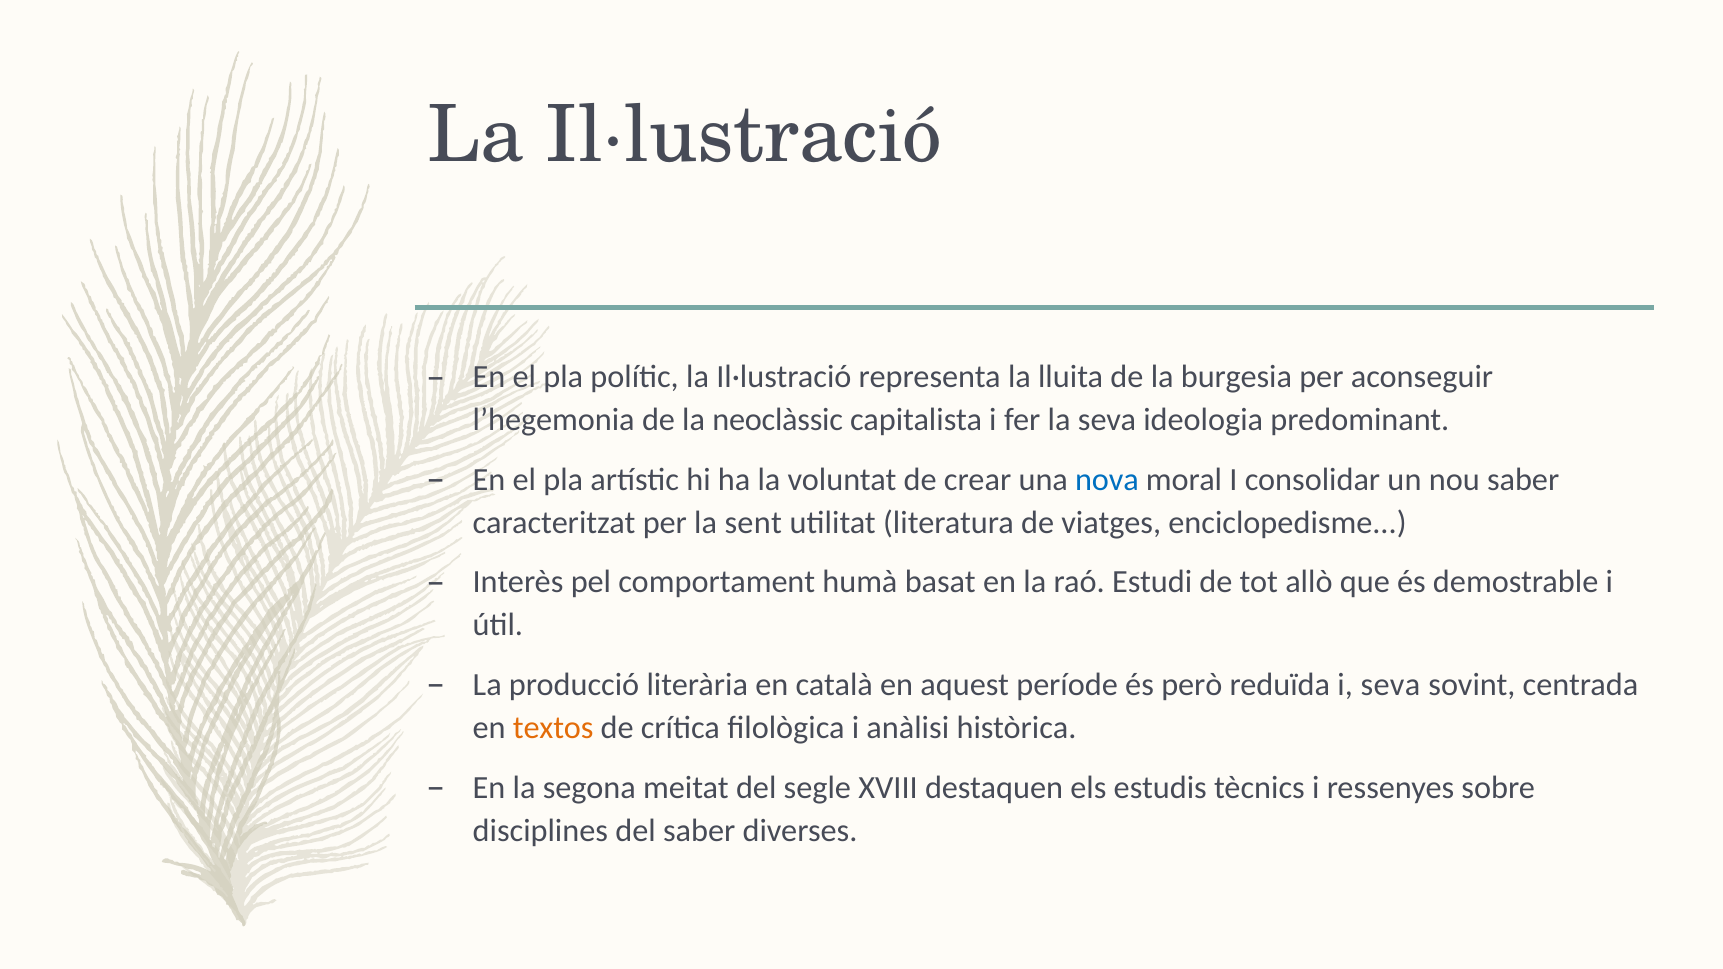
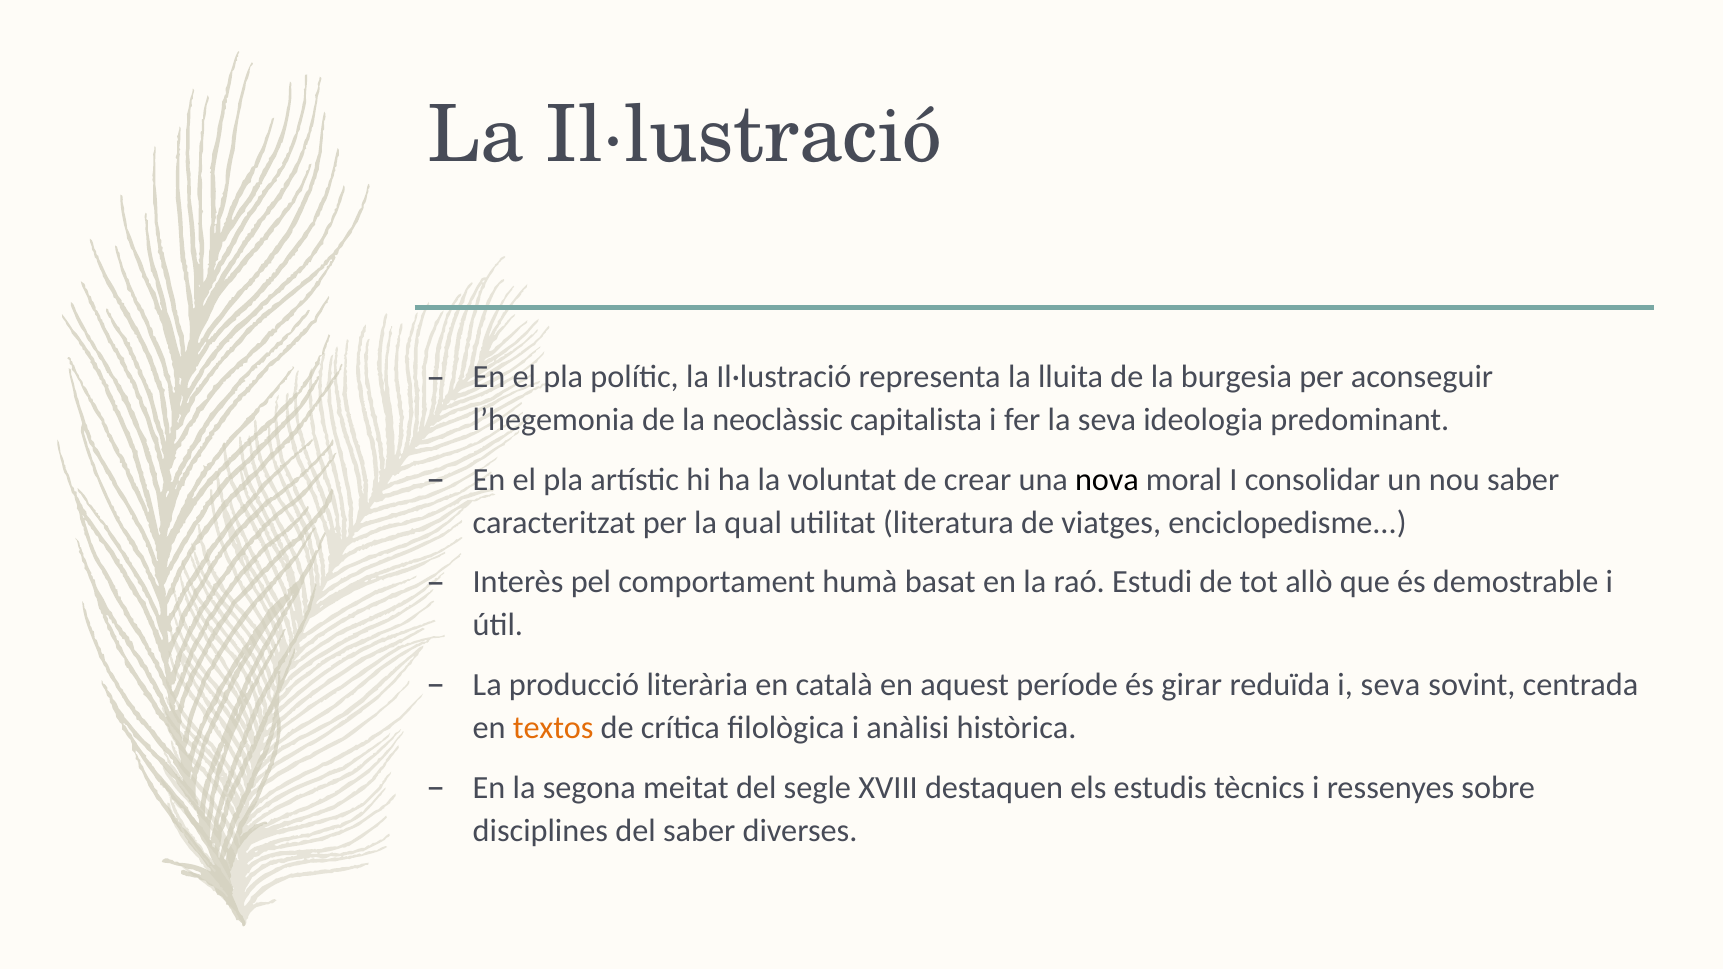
nova colour: blue -> black (1107, 480)
sent: sent -> qual (753, 523)
però: però -> girar (1192, 685)
